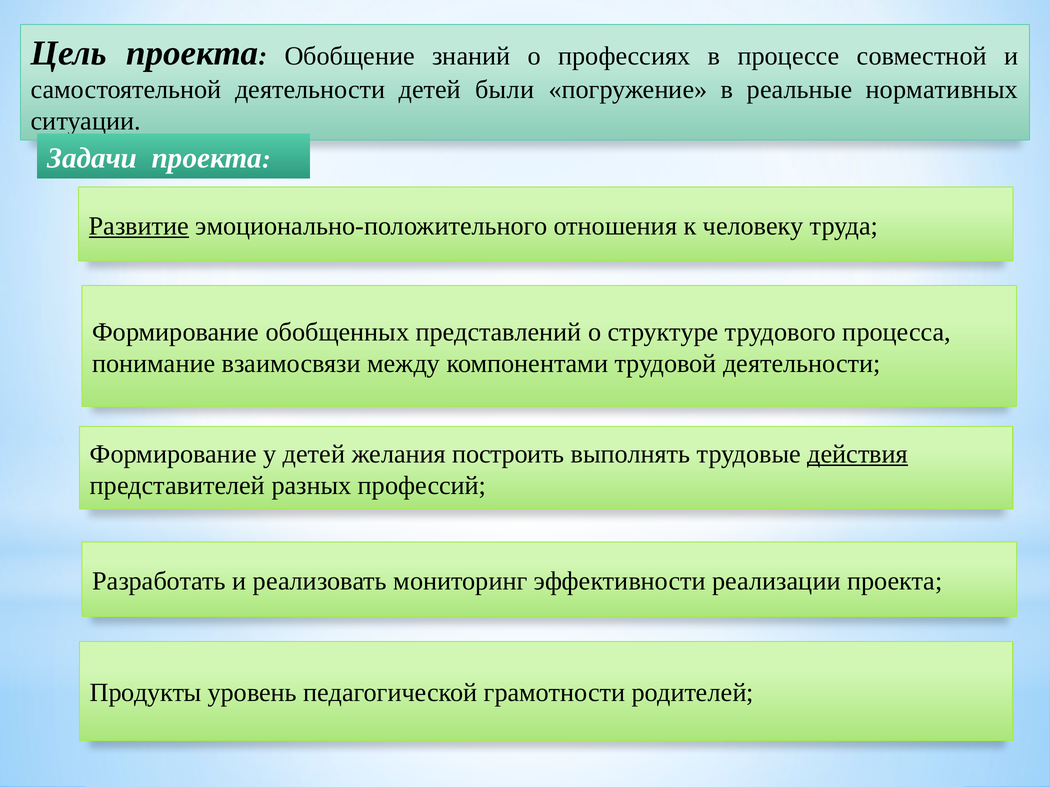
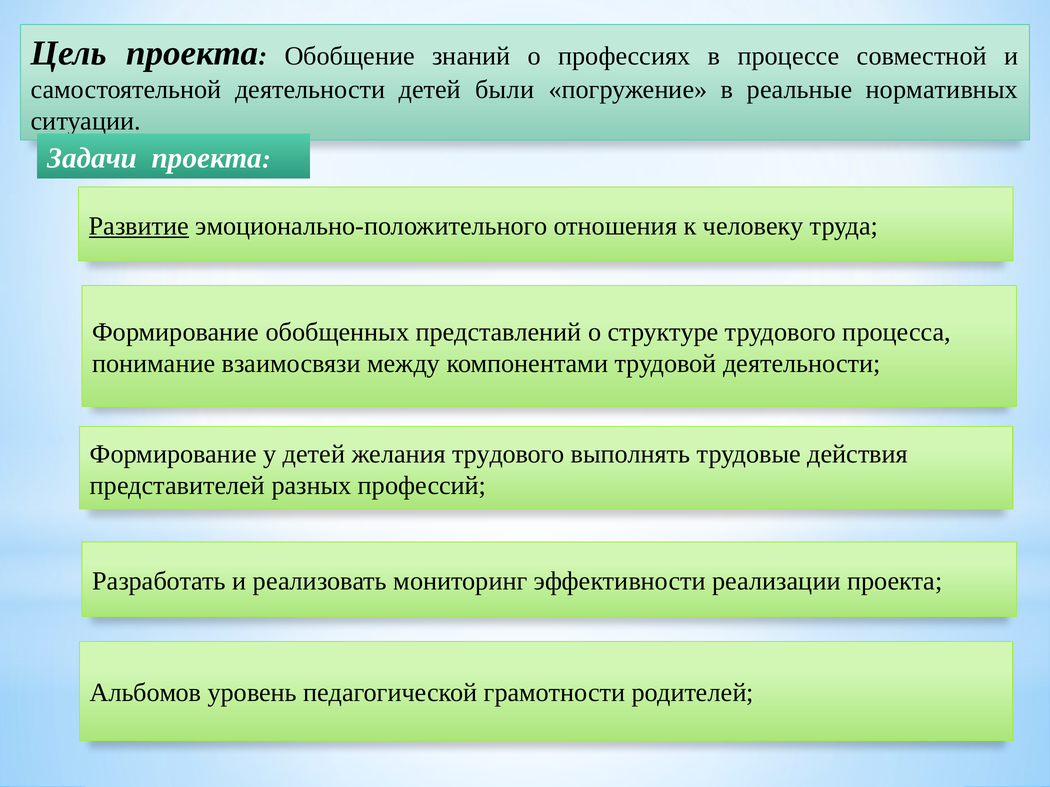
желания построить: построить -> трудового (508, 454)
действия underline: present -> none (858, 454)
Продукты: Продукты -> Альбомов (146, 693)
